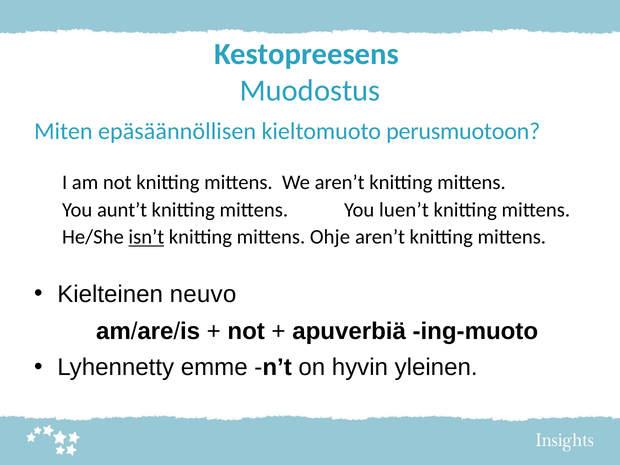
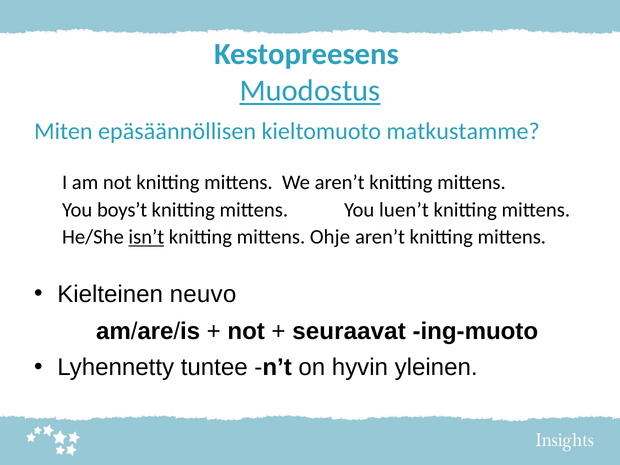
Muodostus underline: none -> present (310, 91)
perusmuotoon: perusmuotoon -> matkustamme (463, 131)
aunt’t: aunt’t -> boys’t (122, 210)
apuverbiä: apuverbiä -> seuraavat (349, 331)
emme: emme -> tuntee (214, 367)
